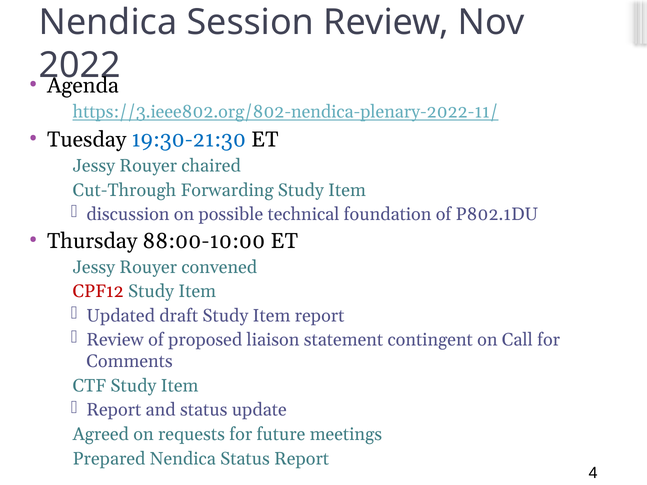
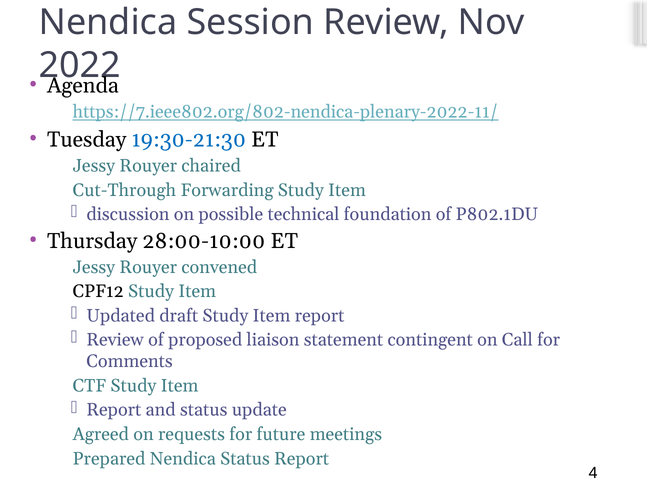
https://3.ieee802.org/802-nendica-plenary-2022-11/: https://3.ieee802.org/802-nendica-plenary-2022-11/ -> https://7.ieee802.org/802-nendica-plenary-2022-11/ (285, 112)
88:00-10:00: 88:00-10:00 -> 28:00-10:00 (204, 241)
CPF12 colour: red -> black (98, 292)
